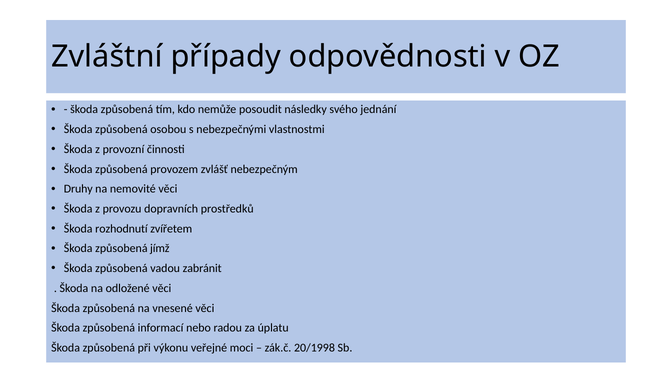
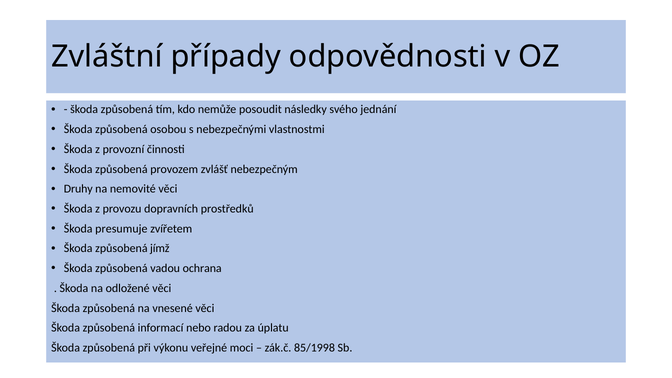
rozhodnutí: rozhodnutí -> presumuje (121, 229)
zabránit: zabránit -> ochrana (202, 268)
20/1998: 20/1998 -> 85/1998 (314, 348)
